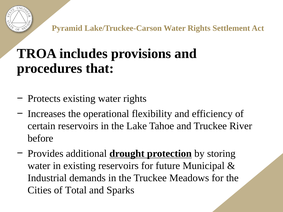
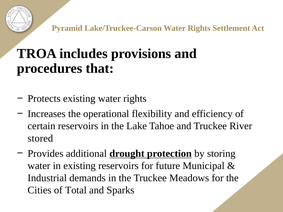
before: before -> stored (40, 138)
